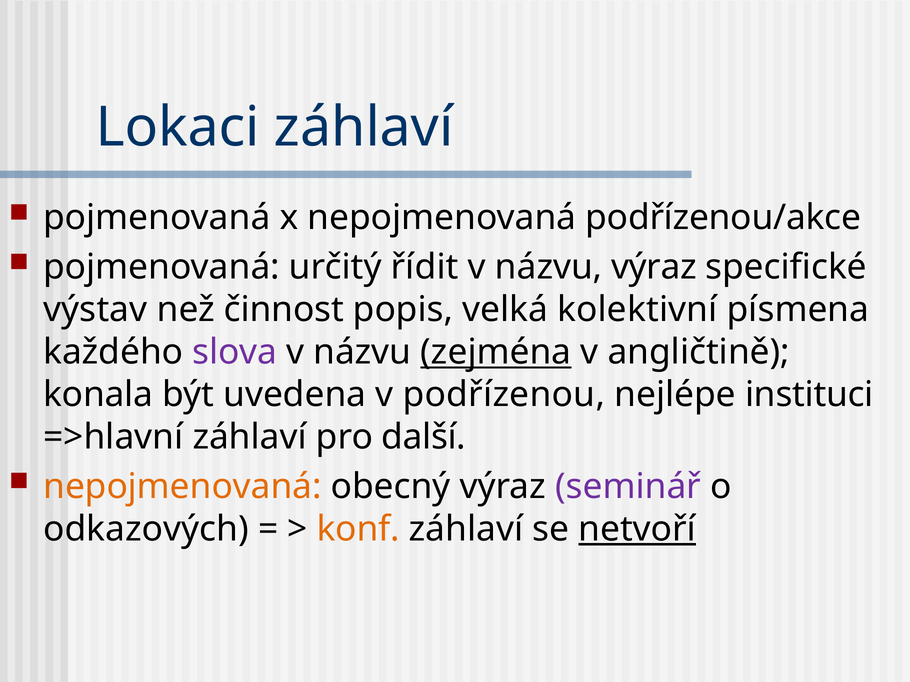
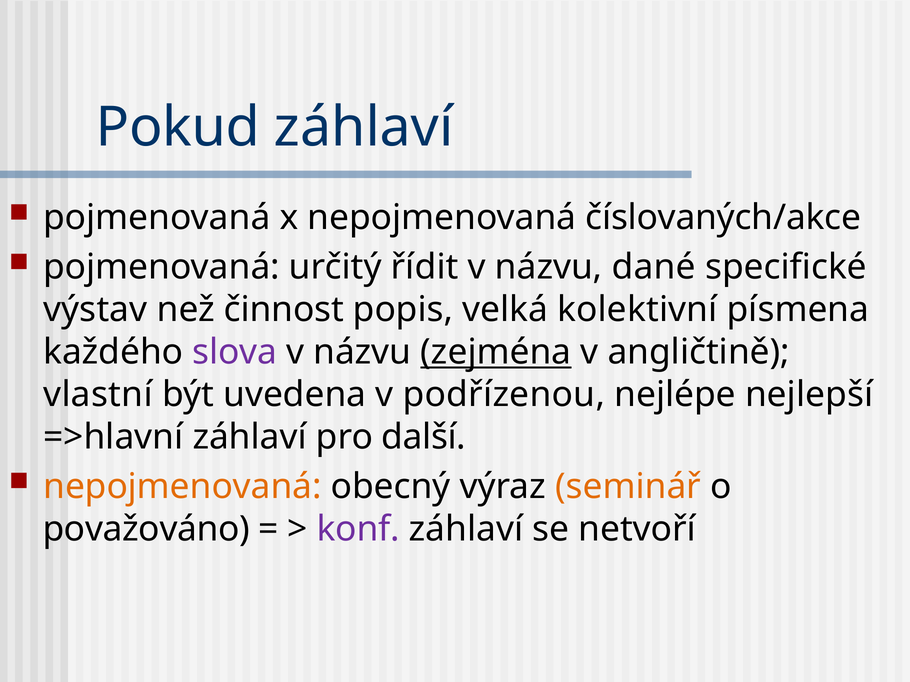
Lokaci: Lokaci -> Pokud (178, 128)
podřízenou/akce: podřízenou/akce -> číslovaných/akce (723, 218)
názvu výraz: výraz -> dané (654, 267)
konala: konala -> vlastní (98, 395)
instituci: instituci -> nejlepší (809, 395)
seminář colour: purple -> orange (628, 487)
odkazových: odkazových -> považováno (146, 529)
konf colour: orange -> purple (358, 529)
netvoří underline: present -> none (637, 529)
